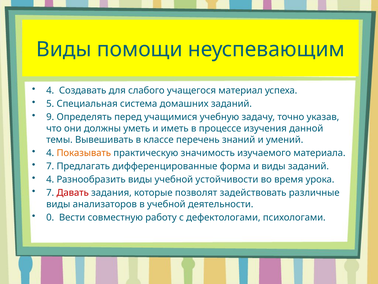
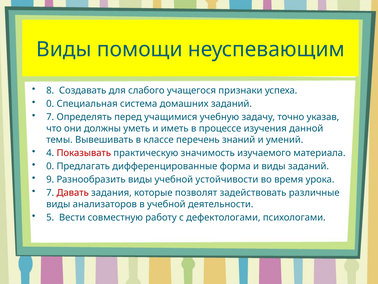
4: 4 -> 8 (50, 90)
материал: материал -> признаки (240, 90)
5: 5 -> 0 (50, 104)
9: 9 -> 7 (50, 117)
Показывать colour: orange -> red (84, 153)
7: 7 -> 0 (50, 166)
4: 4 -> 9 (50, 179)
0: 0 -> 5 (50, 217)
